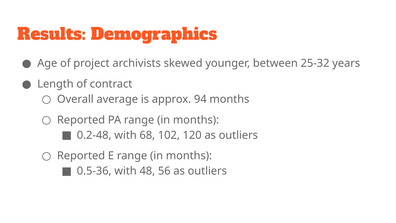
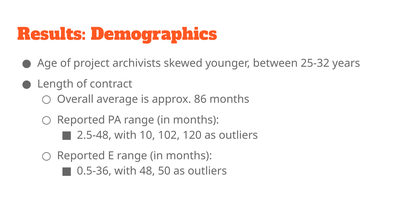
94: 94 -> 86 (200, 99)
0.2-48: 0.2-48 -> 2.5-48 (94, 135)
68: 68 -> 10 (147, 135)
56: 56 -> 50 (164, 171)
